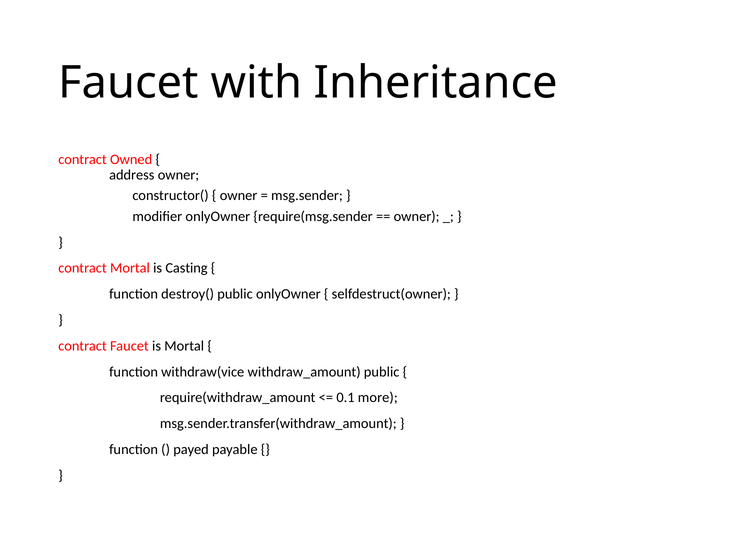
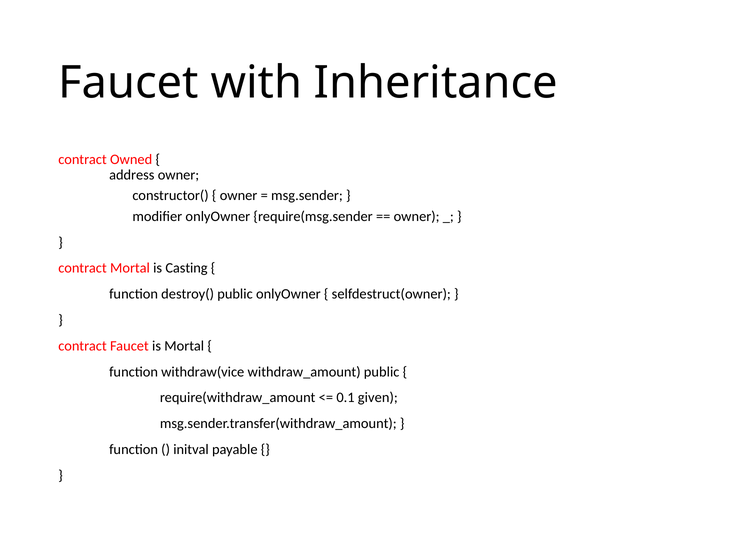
more: more -> given (378, 397)
payed: payed -> initval (191, 449)
